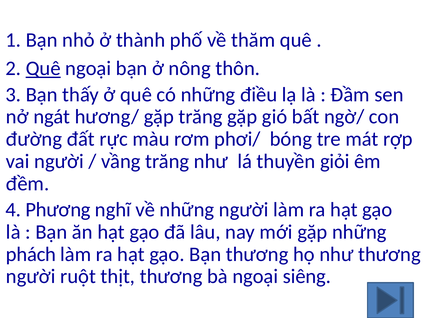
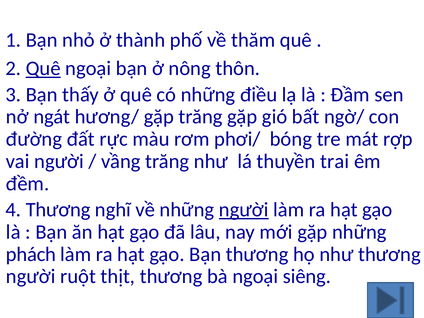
giỏi: giỏi -> trai (335, 161)
4 Phương: Phương -> Thương (58, 210)
người underline: none -> present (244, 210)
